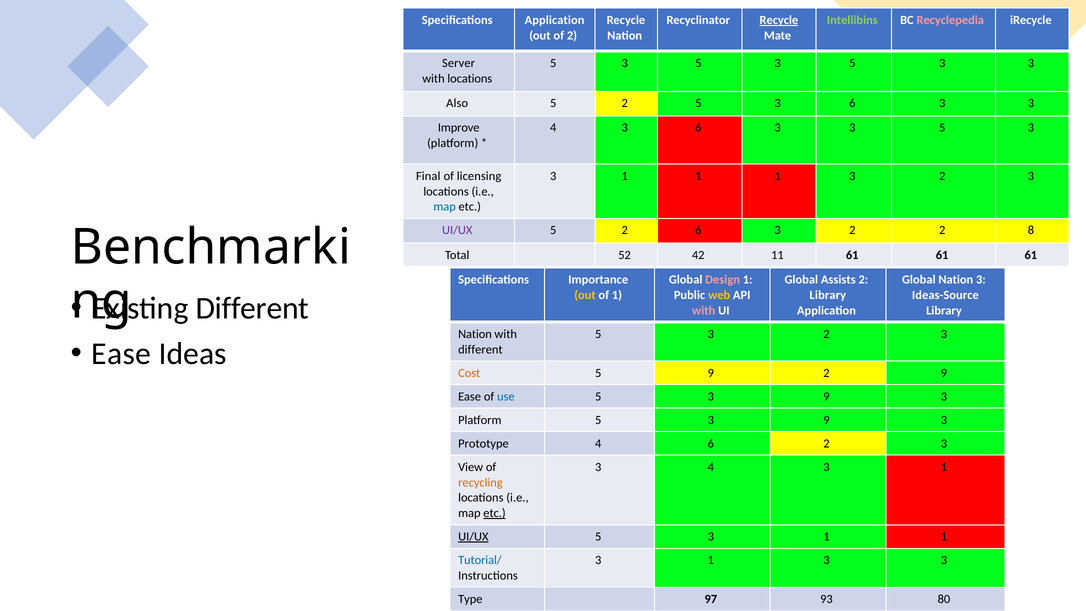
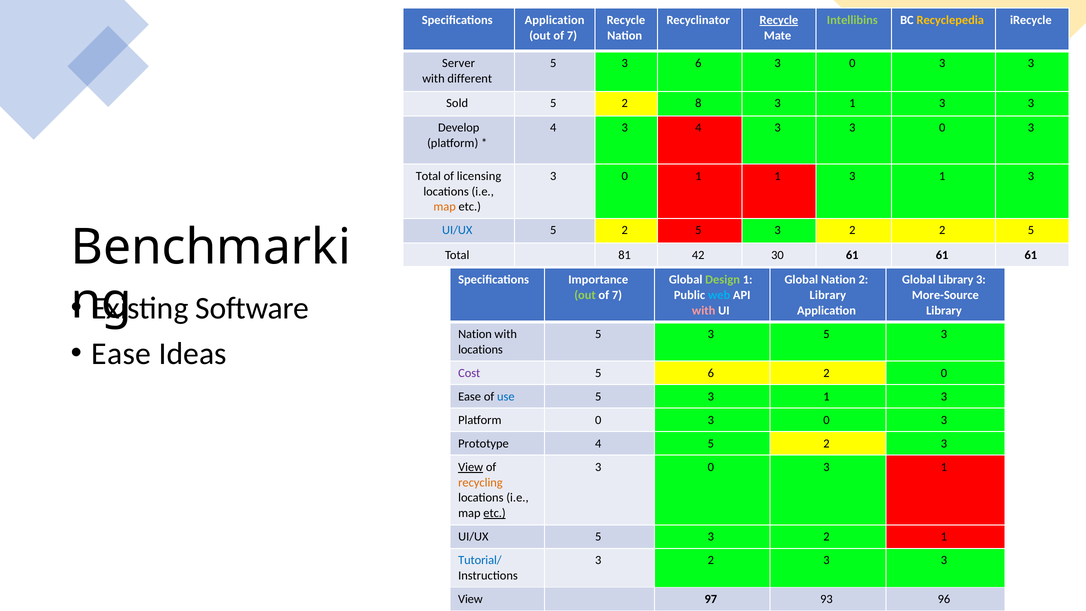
Recyclepedia colour: pink -> yellow (950, 20)
2: 2 -> 7 (572, 35)
5: 5 -> 6 (698, 63)
5: 5 -> 0 (852, 63)
with locations: locations -> different (470, 78)
Also: Also -> Sold (457, 103)
2 5: 5 -> 8 (698, 103)
6: 6 -> 1 (852, 103)
Improve: Improve -> Develop (459, 128)
4 3 6: 6 -> 4 (698, 128)
3 3 5: 5 -> 0 (942, 128)
Final: Final -> Total (428, 176)
1: 1 -> 0 (625, 176)
1 3 2: 2 -> 1 (942, 176)
map colour: blue -> orange (445, 207)
UI/UX colour: purple -> blue (457, 230)
5 2 6: 6 -> 5 (698, 230)
2 2 8: 8 -> 5 (1031, 230)
52: 52 -> 81 (625, 255)
11: 11 -> 30 (777, 255)
Design colour: pink -> light green (723, 280)
Global Assists: Assists -> Nation (838, 280)
Global Nation: Nation -> Library (956, 280)
out colour: yellow -> light green (585, 295)
1: 1 -> 7 (617, 295)
web colour: yellow -> light blue (719, 295)
Ideas-Source: Ideas-Source -> More-Source (945, 295)
Different: Different -> Software (252, 308)
5 3 2: 2 -> 5 (827, 334)
different: different -> locations (480, 349)
Cost colour: orange -> purple (469, 373)
5 9: 9 -> 6 (711, 373)
2 9: 9 -> 0 (944, 373)
9: 9 -> 1 (827, 396)
Platform 5: 5 -> 0 (598, 420)
9: 9 -> 0 (827, 420)
4 6: 6 -> 5 (711, 443)
View underline: none -> present (471, 467)
4: 4 -> 0 (711, 467)
UI/UX underline: present -> none (473, 537)
1: 1 -> 2 (827, 537)
1: 1 -> 2 (711, 560)
Type: Type -> View (470, 599)
80: 80 -> 96 (944, 599)
